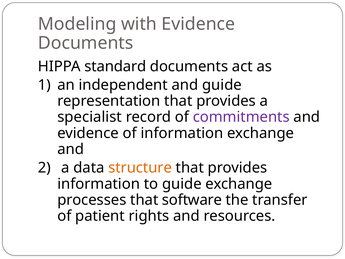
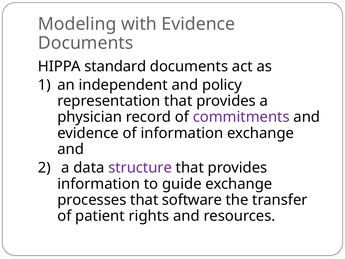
and guide: guide -> policy (222, 85)
specialist: specialist -> physician (90, 117)
structure colour: orange -> purple (140, 168)
